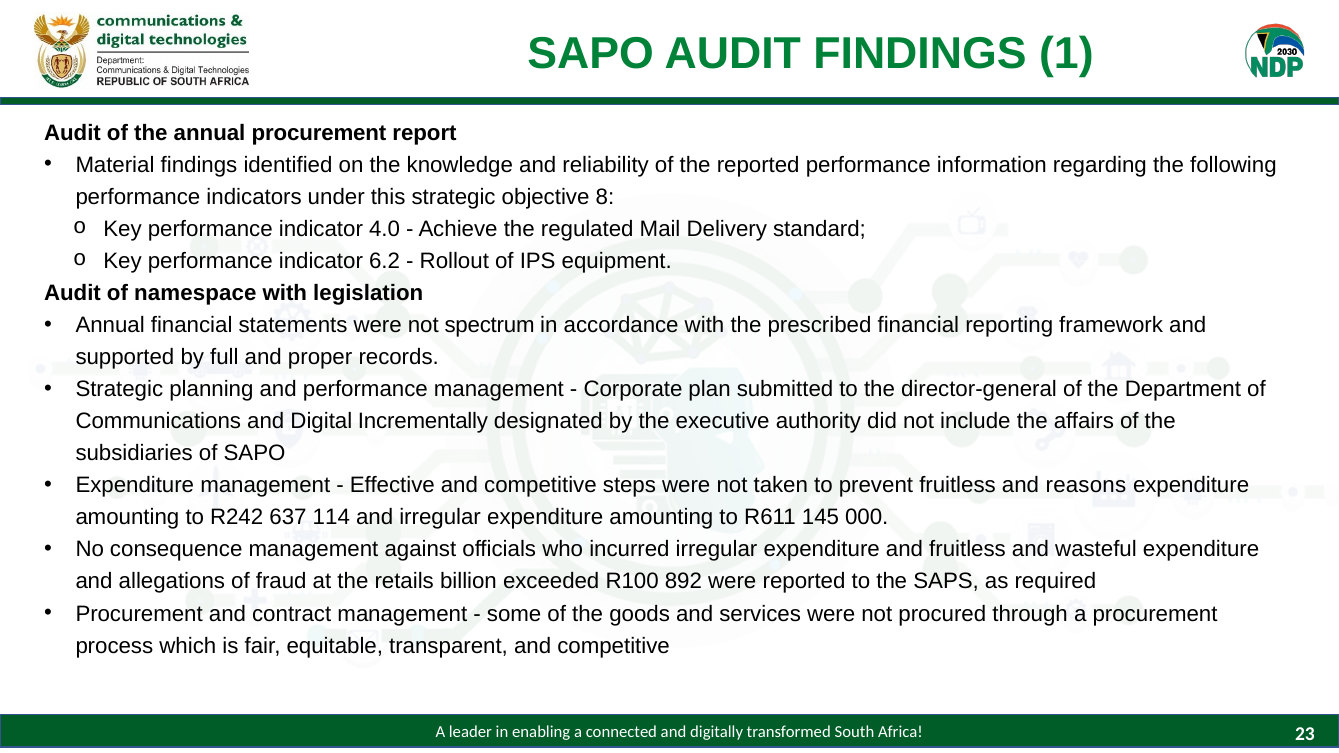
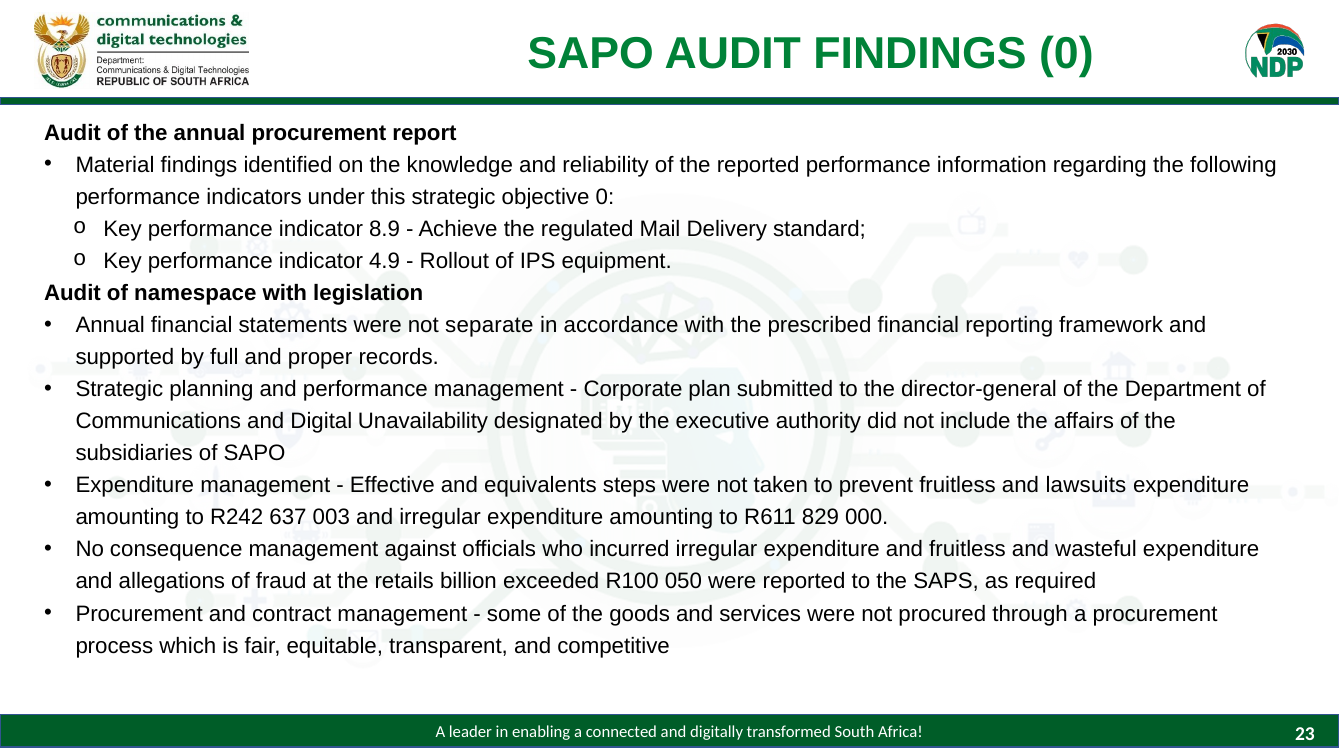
FINDINGS 1: 1 -> 0 (1066, 54)
objective 8: 8 -> 0 (605, 197)
4.0: 4.0 -> 8.9 (385, 229)
6.2: 6.2 -> 4.9 (385, 261)
spectrum: spectrum -> separate (489, 325)
Incrementally: Incrementally -> Unavailability (423, 421)
Effective and competitive: competitive -> equivalents (540, 486)
reasons: reasons -> lawsuits (1086, 486)
114: 114 -> 003 (331, 518)
145: 145 -> 829 (820, 518)
892: 892 -> 050 (683, 582)
